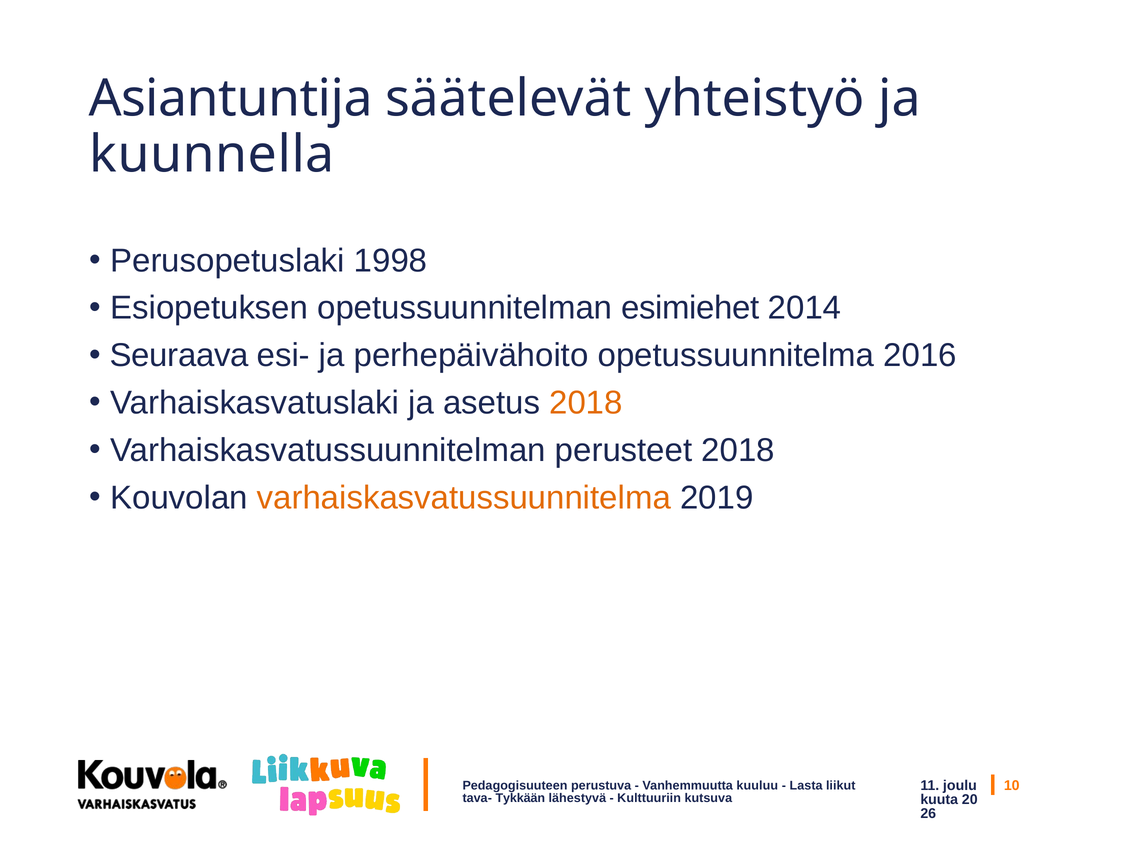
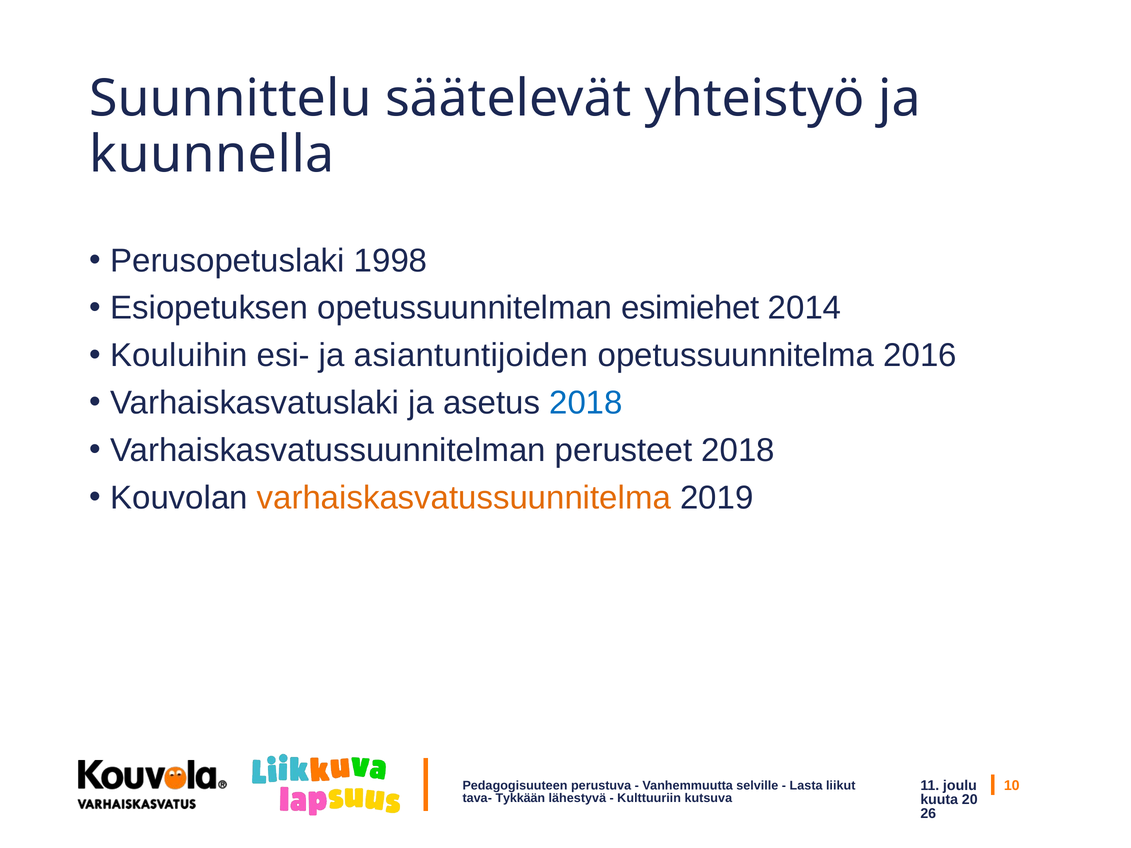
Asiantuntija: Asiantuntija -> Suunnittelu (230, 99)
Seuraava: Seuraava -> Kouluihin (179, 356)
perhepäivähoito: perhepäivähoito -> asiantuntijoiden (471, 356)
2018 colour: orange -> blue (586, 403)
kuuluu: kuuluu -> selville (757, 786)
